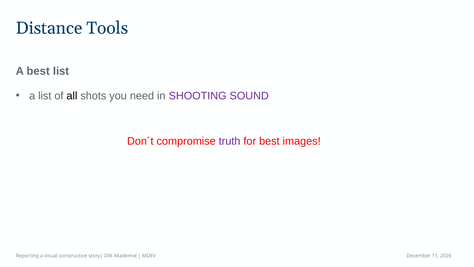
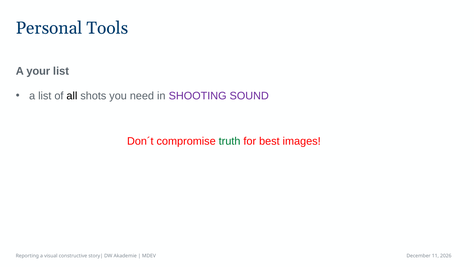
Distance: Distance -> Personal (49, 28)
A best: best -> your (38, 71)
truth colour: purple -> green (230, 141)
